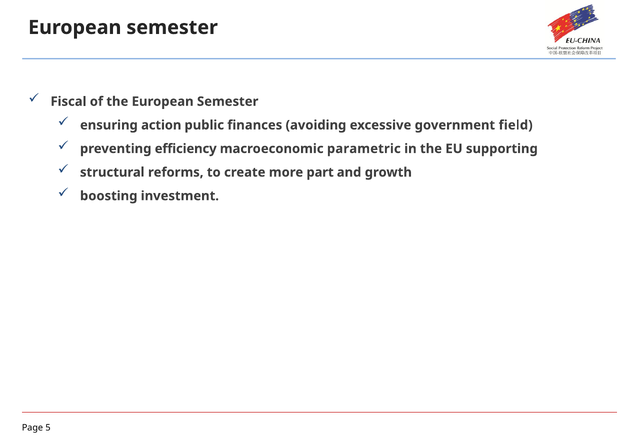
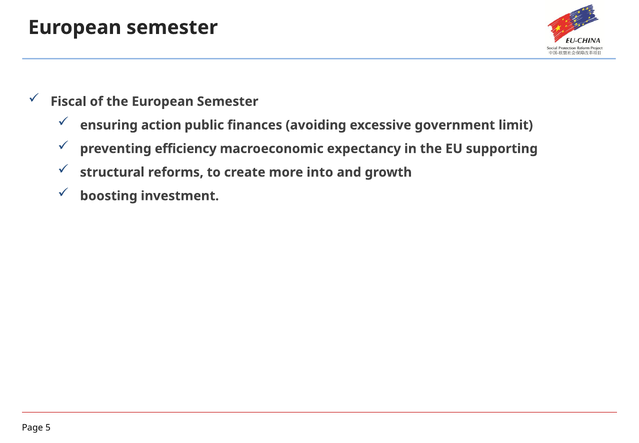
field: field -> limit (516, 125)
parametric: parametric -> expectancy (364, 149)
part: part -> into (320, 172)
